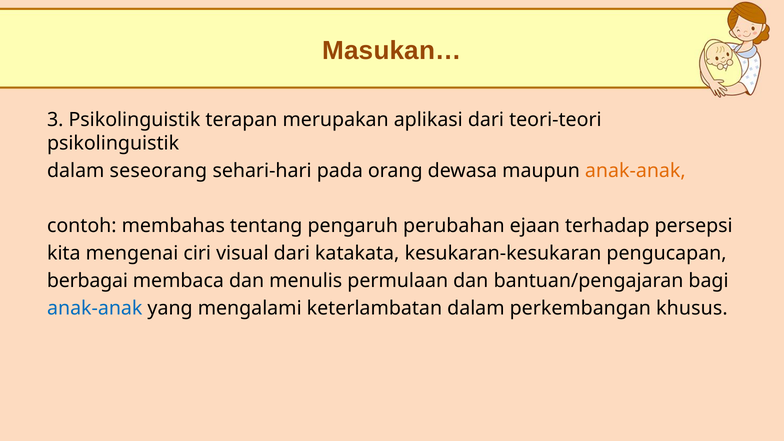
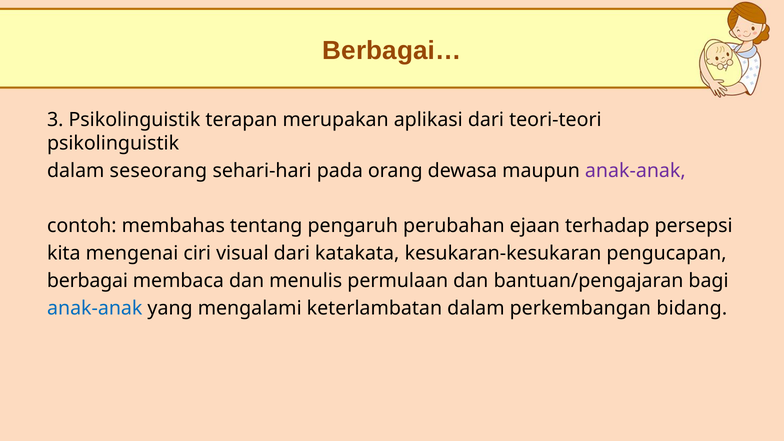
Masukan…: Masukan… -> Berbagai… (392, 51)
anak-anak colour: orange -> purple (635, 171)
khusus: khusus -> bidang (692, 308)
